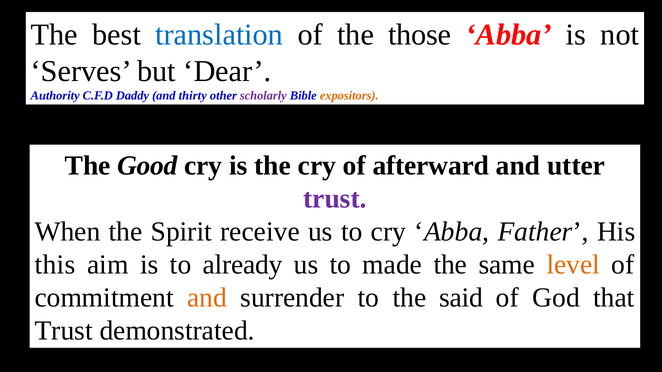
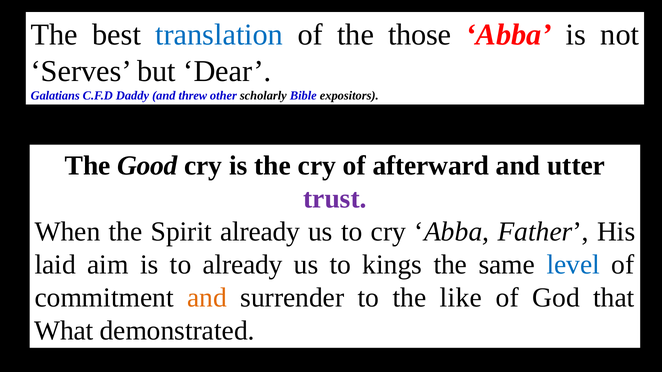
Authority: Authority -> Galatians (55, 96)
thirty: thirty -> threw (193, 96)
scholarly colour: purple -> black (263, 96)
expositors colour: orange -> black (349, 96)
Spirit receive: receive -> already (260, 232)
this: this -> laid (55, 265)
made: made -> kings (392, 265)
level colour: orange -> blue (573, 265)
said: said -> like (461, 298)
Trust: Trust -> What (64, 331)
